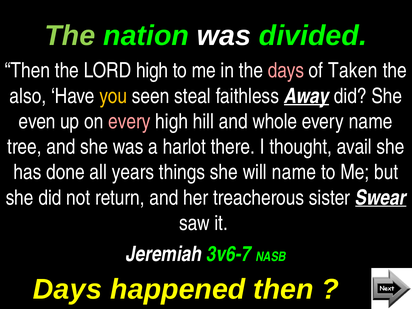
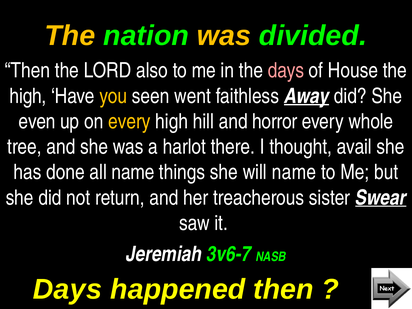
The colour: light green -> yellow (70, 36)
was colour: white -> yellow (224, 36)
LORD high: high -> also (152, 71)
Taken: Taken -> House (353, 71)
also: also -> high (28, 96)
steal: steal -> went (193, 96)
every colour: pink -> yellow (129, 121)
whole: whole -> horror (275, 121)
every name: name -> whole (371, 121)
all years: years -> name (133, 172)
